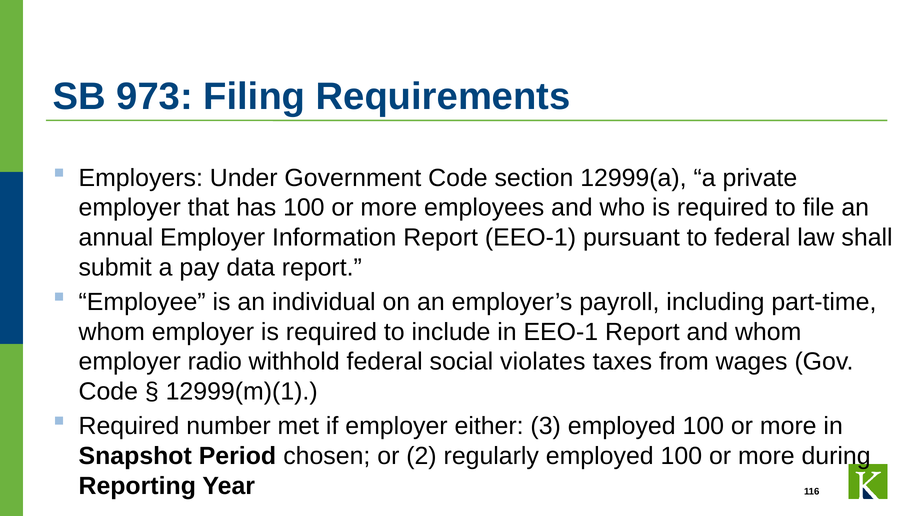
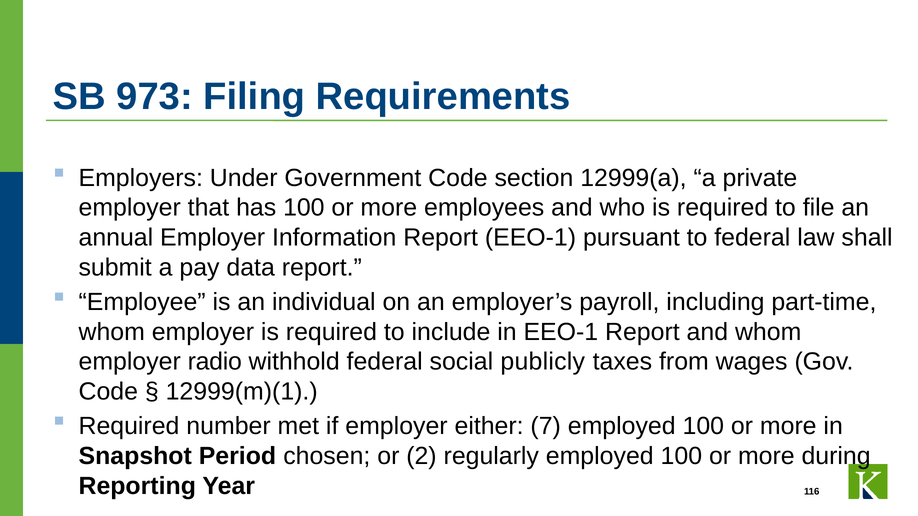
violates: violates -> publicly (543, 362)
3: 3 -> 7 (546, 427)
